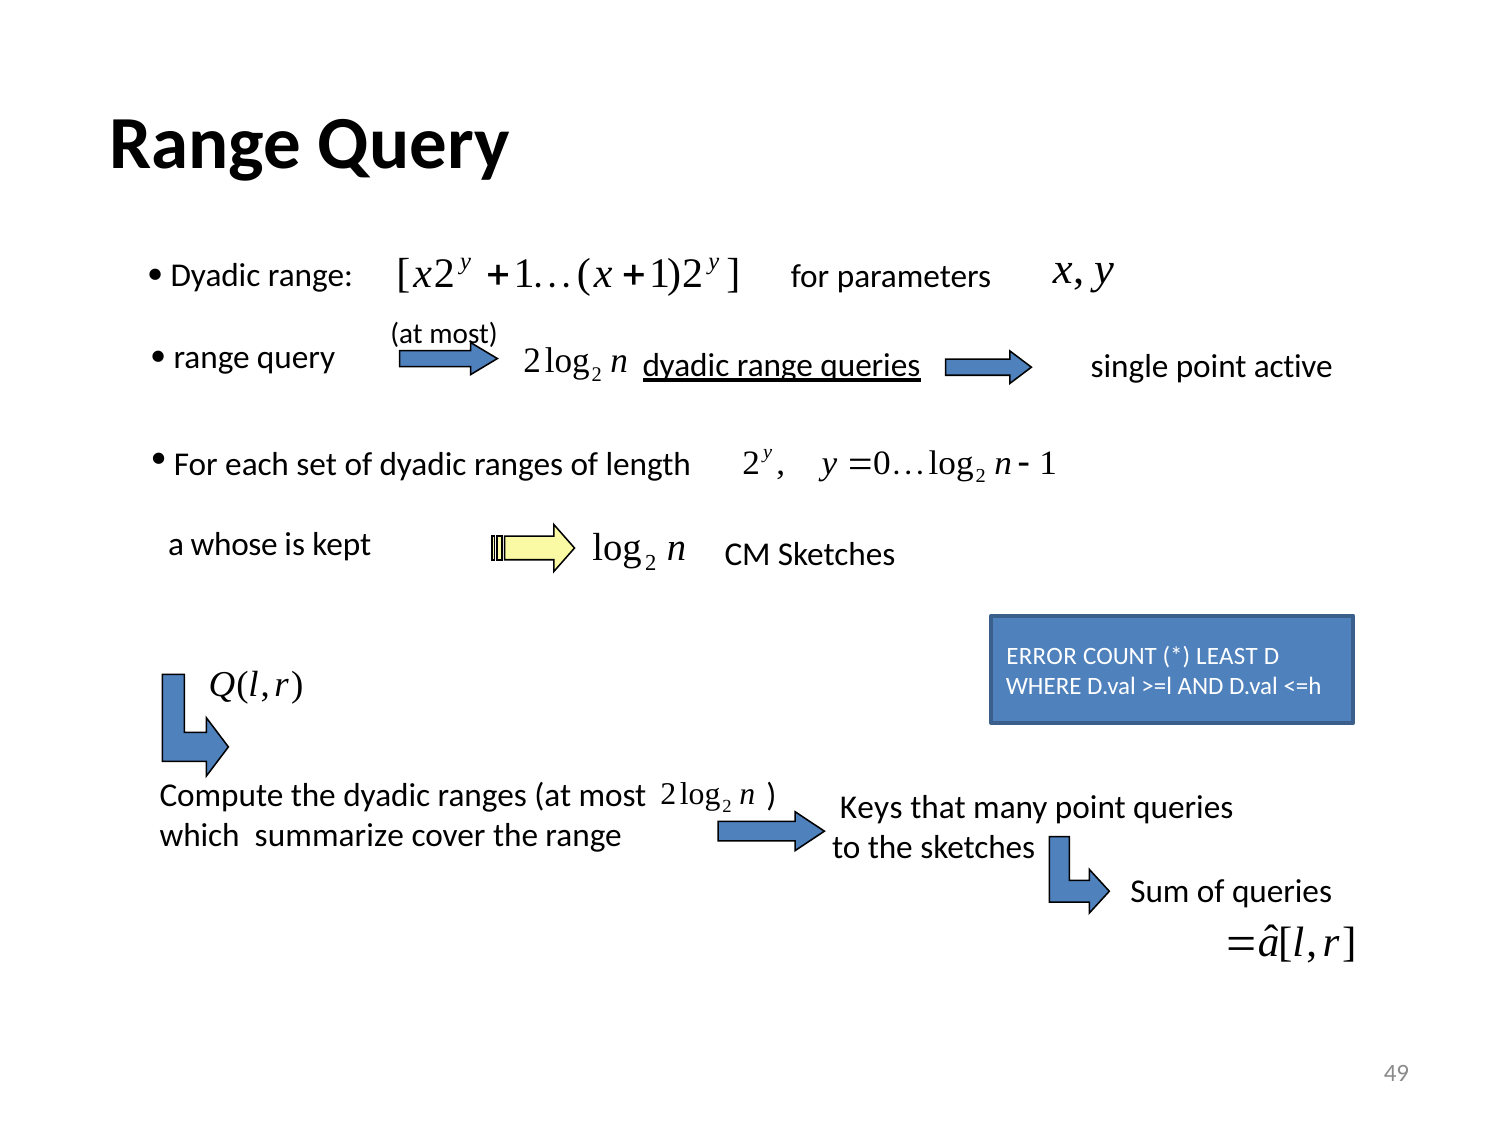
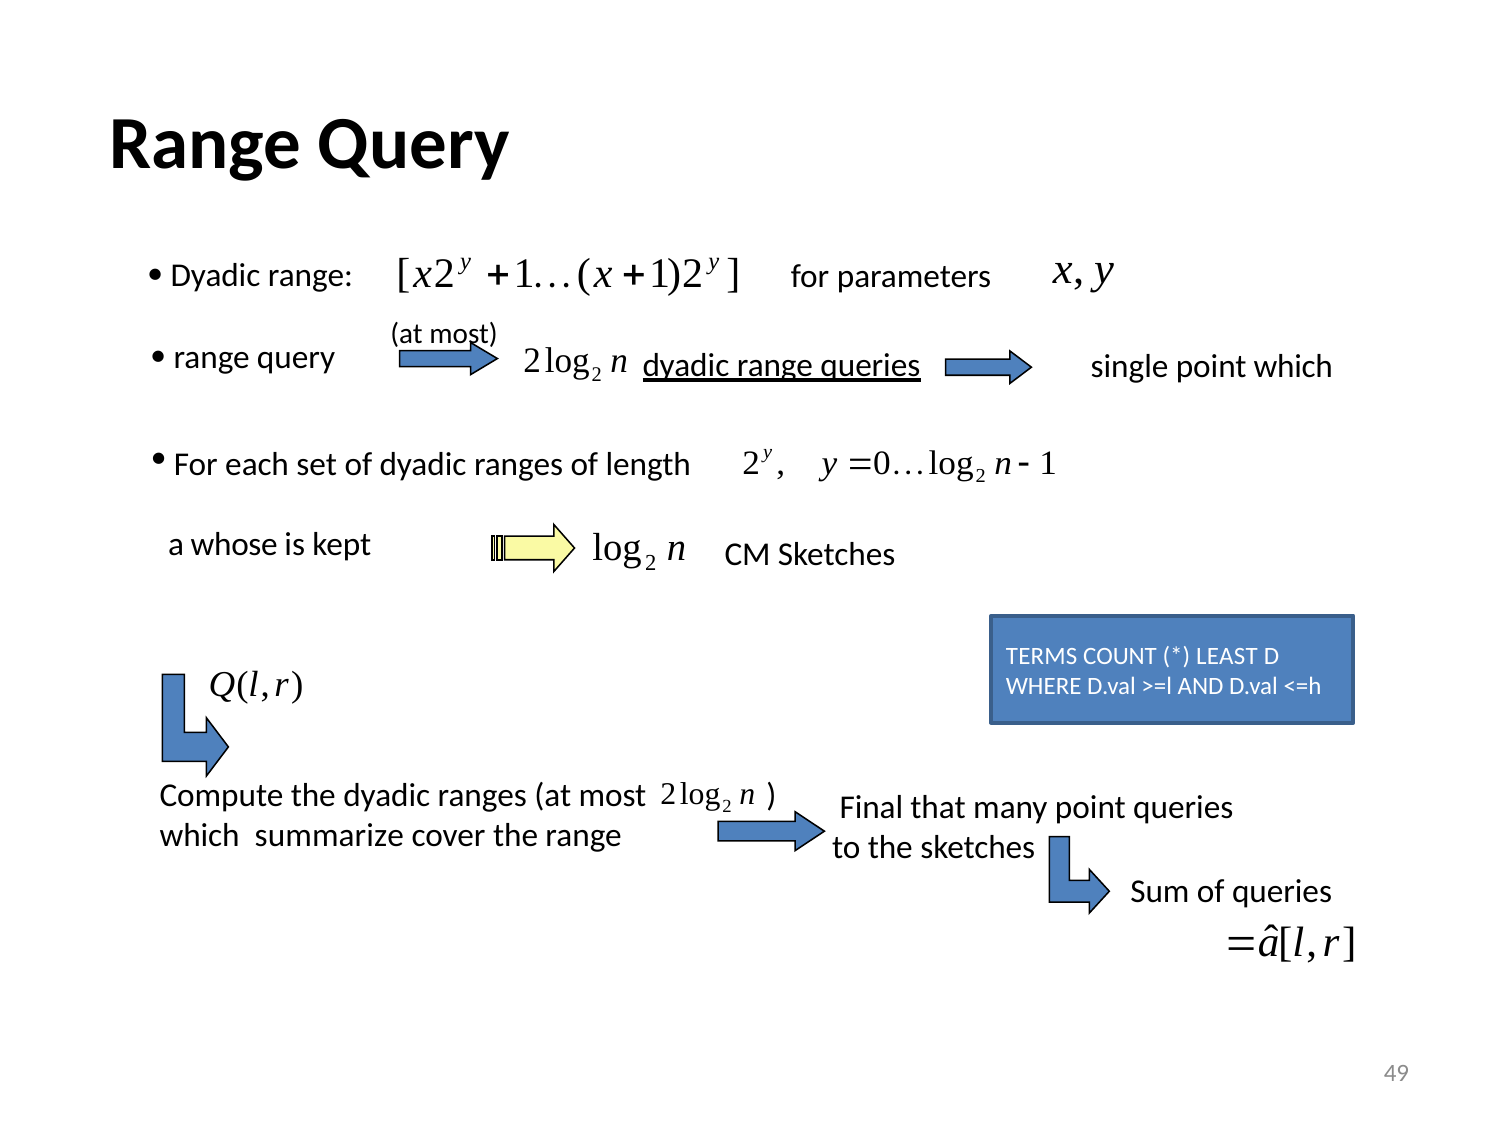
point active: active -> which (1293, 367)
ERROR: ERROR -> TERMS (1042, 656)
Keys: Keys -> Final (871, 808)
